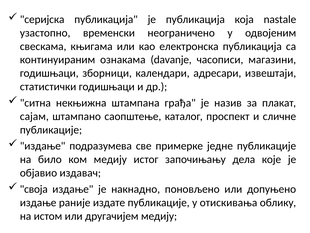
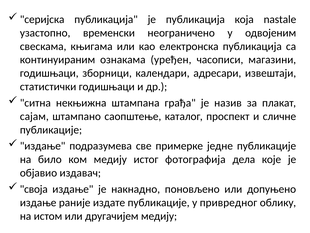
davanje: davanje -> уређен (171, 60)
започињању: започињању -> фотографија (195, 159)
отискивања: отискивања -> привредног (228, 202)
